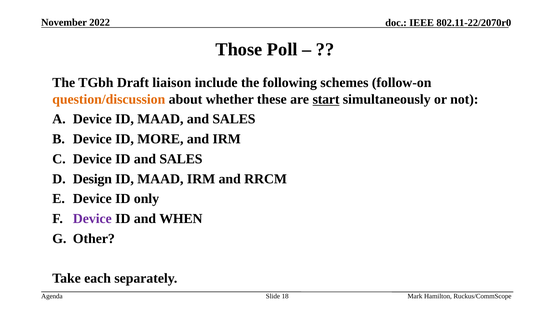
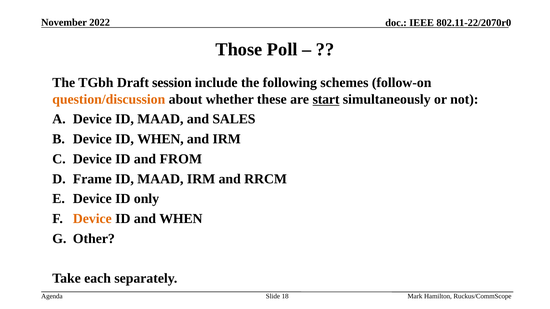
liaison: liaison -> session (172, 83)
ID MORE: MORE -> WHEN (160, 139)
ID and SALES: SALES -> FROM (181, 159)
Design: Design -> Frame (92, 179)
Device colour: purple -> orange (92, 219)
